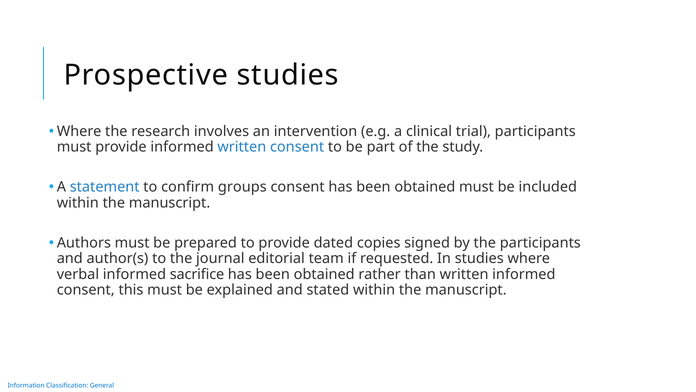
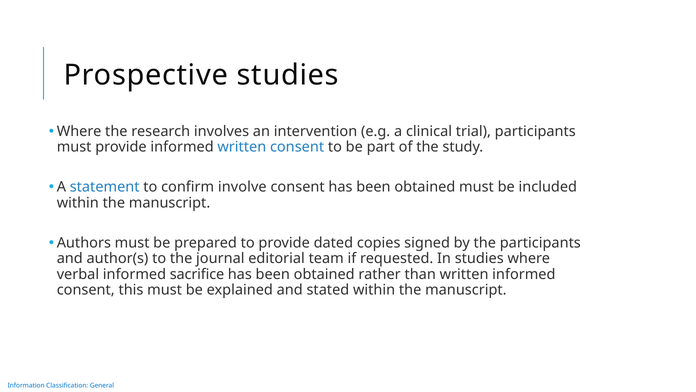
groups: groups -> involve (242, 187)
